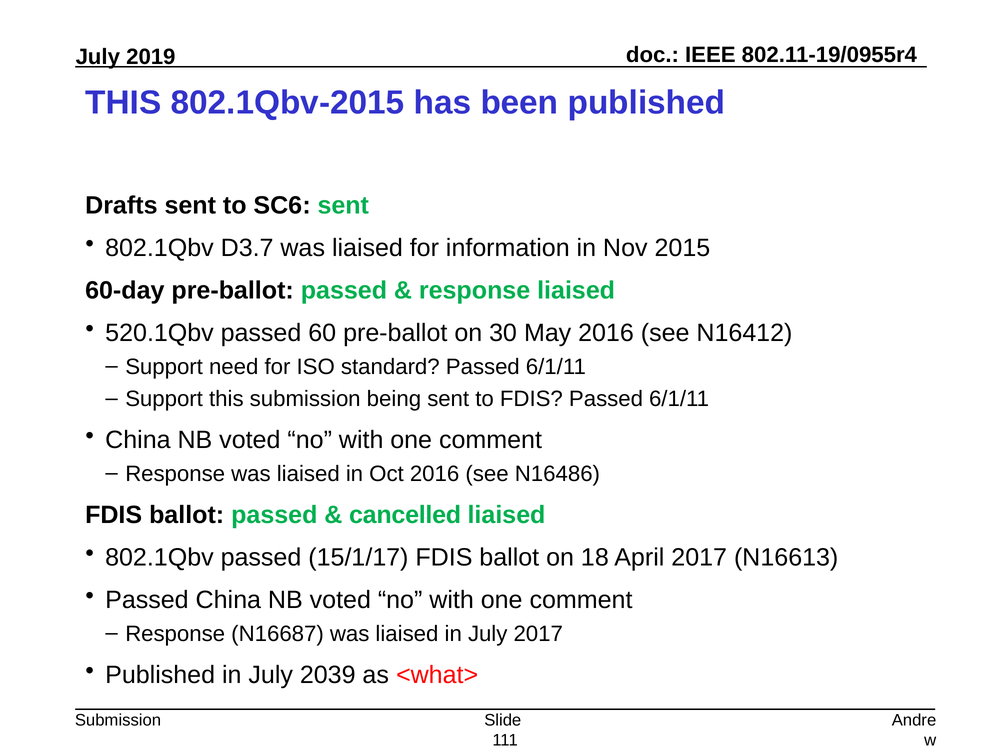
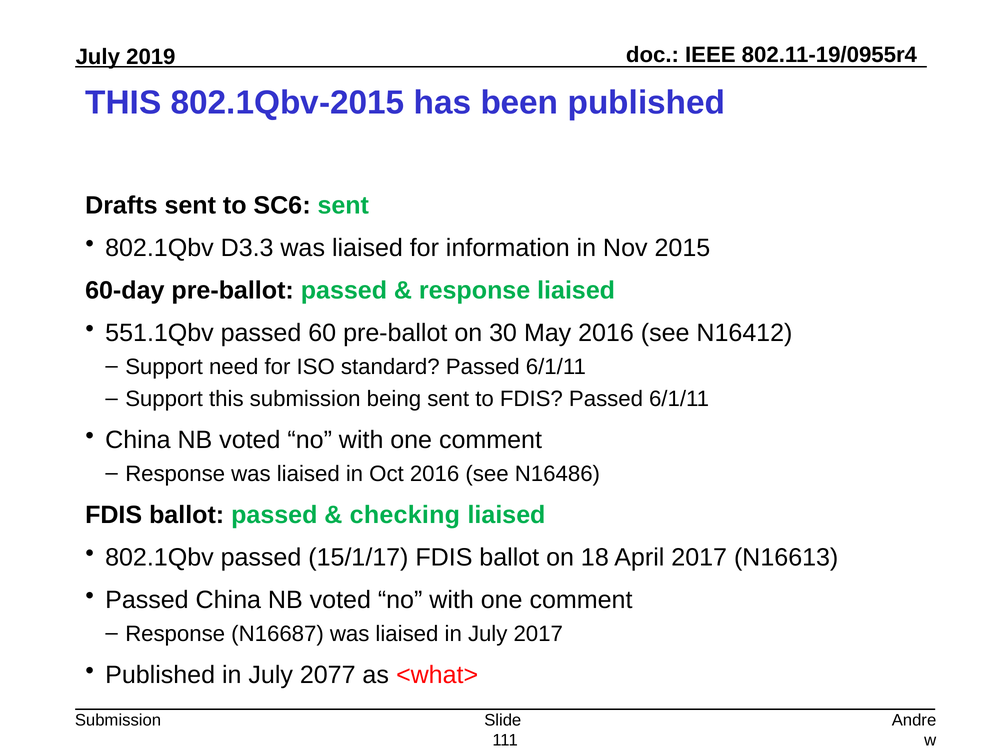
D3.7: D3.7 -> D3.3 (247, 248)
520.1Qbv: 520.1Qbv -> 551.1Qbv (159, 333)
cancelled: cancelled -> checking (405, 515)
2039: 2039 -> 2077 (328, 675)
